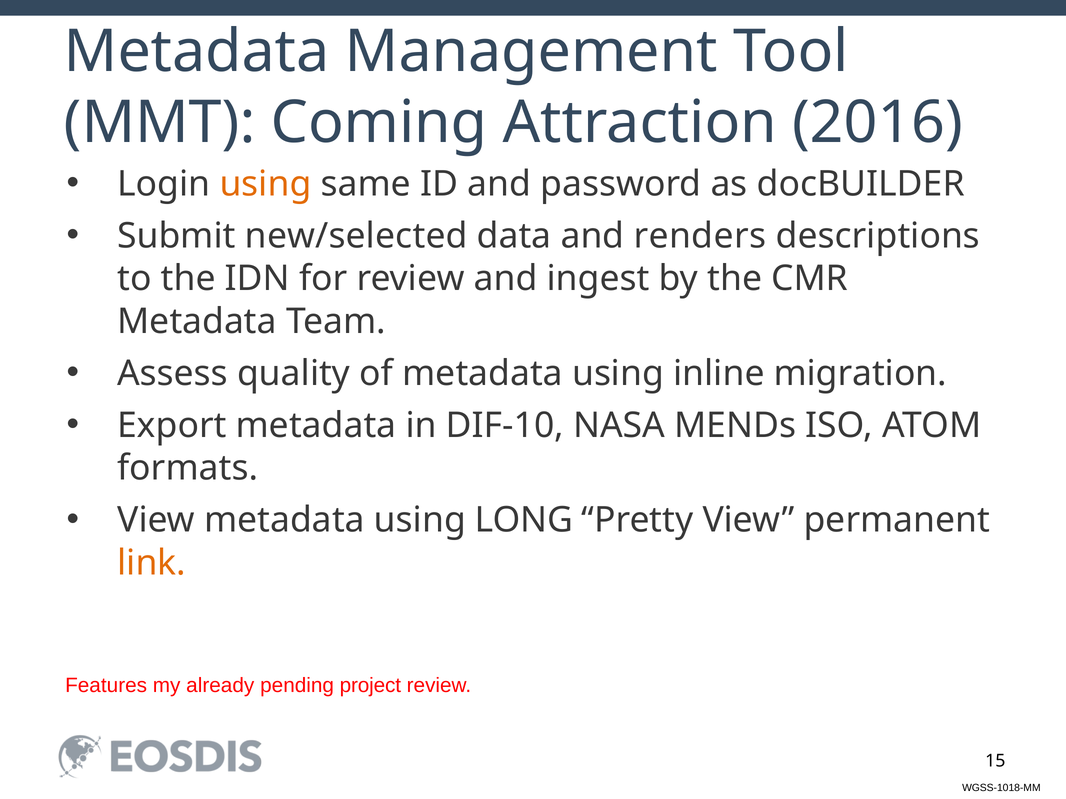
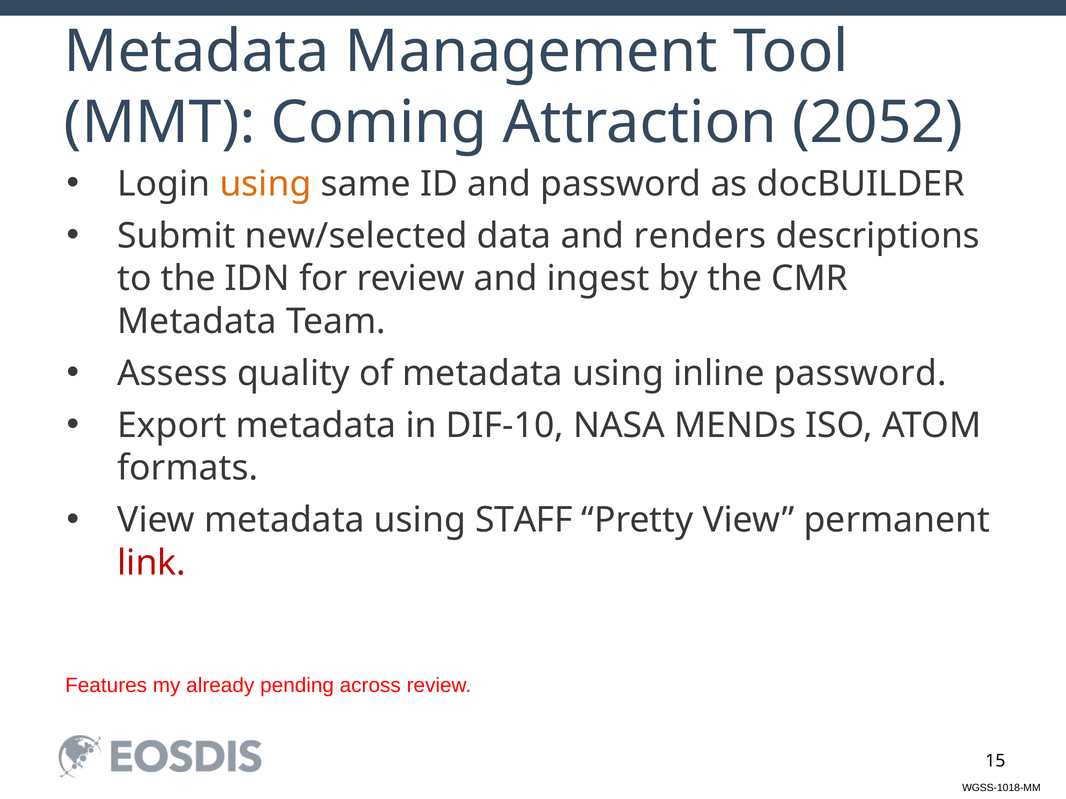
2016: 2016 -> 2052 (878, 123)
inline migration: migration -> password (860, 374)
LONG: LONG -> STAFF (524, 521)
link colour: orange -> red (152, 563)
project: project -> across (370, 686)
